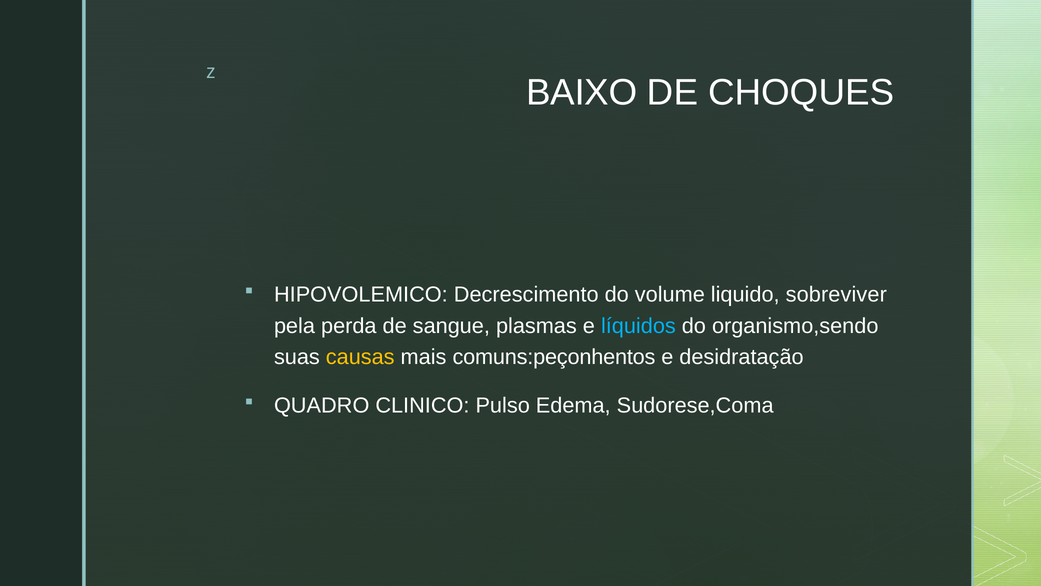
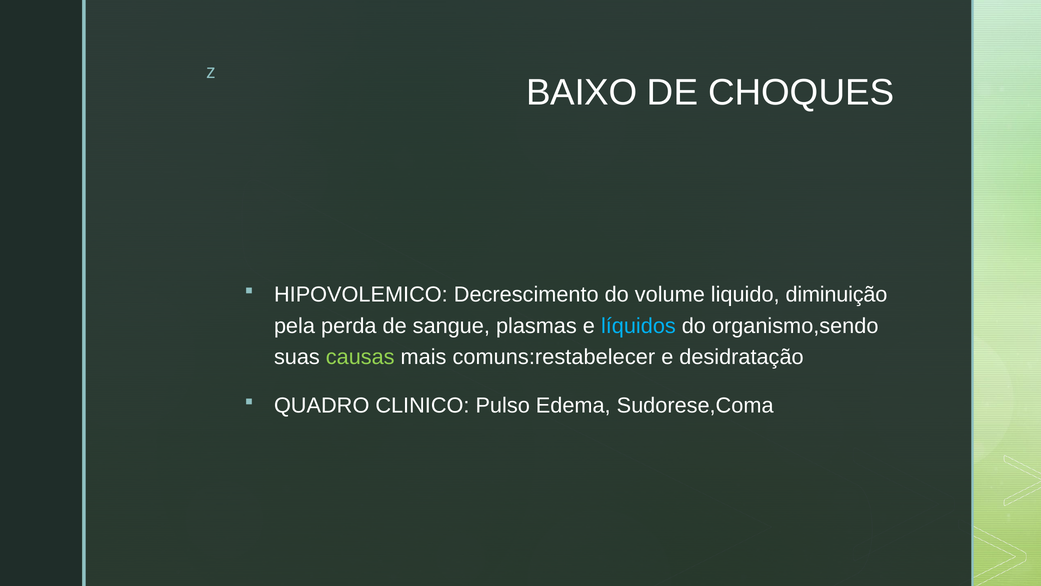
sobreviver: sobreviver -> diminuição (836, 294)
causas colour: yellow -> light green (360, 357)
comuns:peçonhentos: comuns:peçonhentos -> comuns:restabelecer (554, 357)
